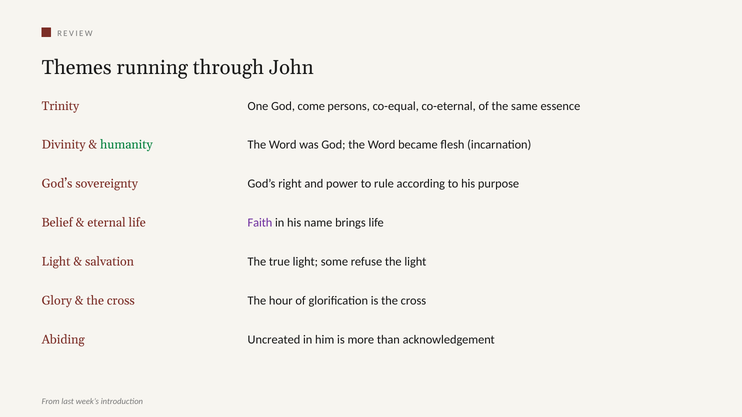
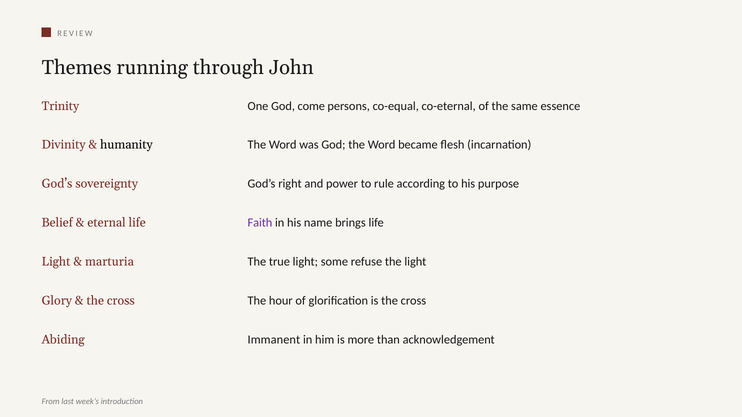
humanity colour: green -> black (126, 145)
salvation: salvation -> marturia (109, 262)
Uncreated: Uncreated -> Immanent (274, 340)
